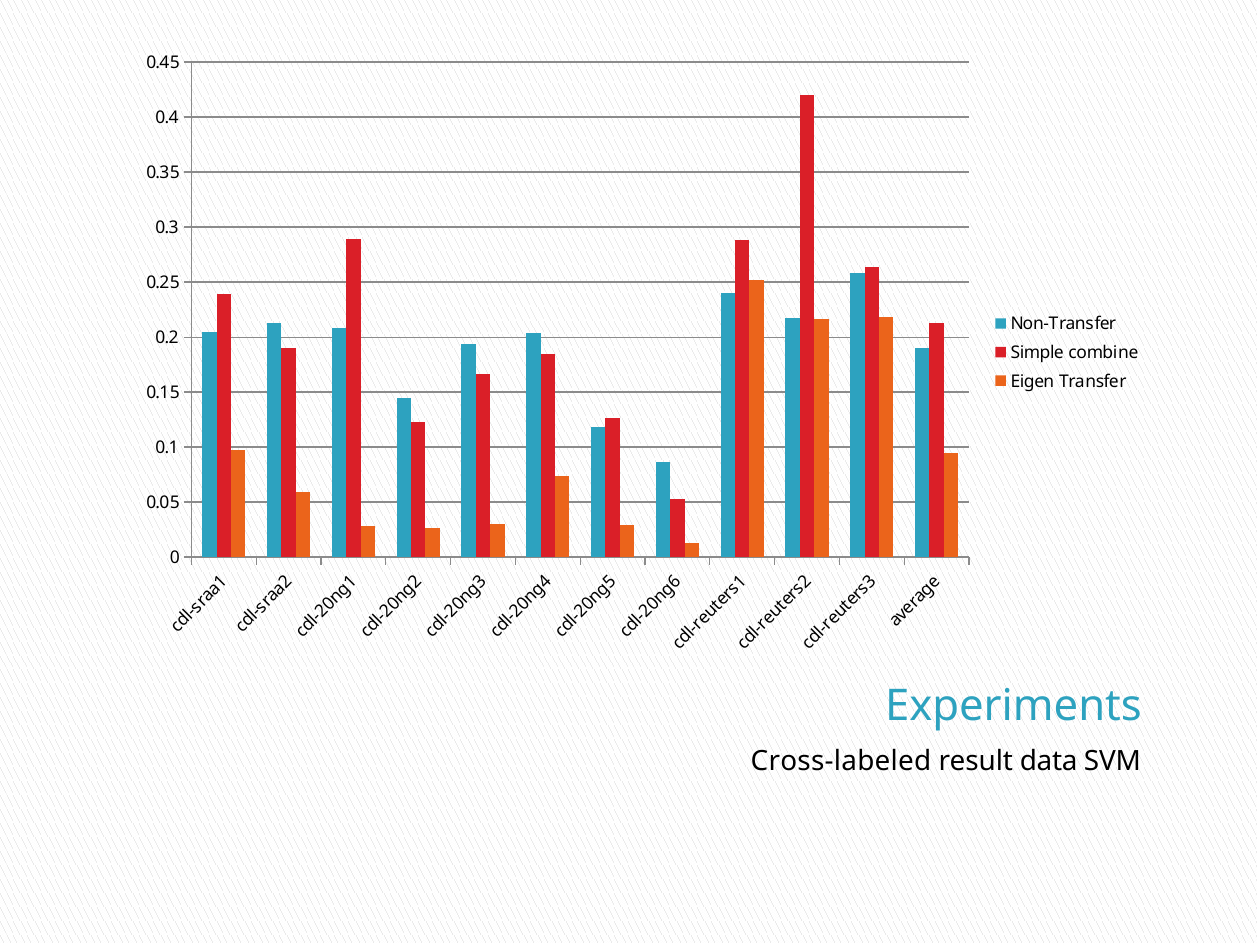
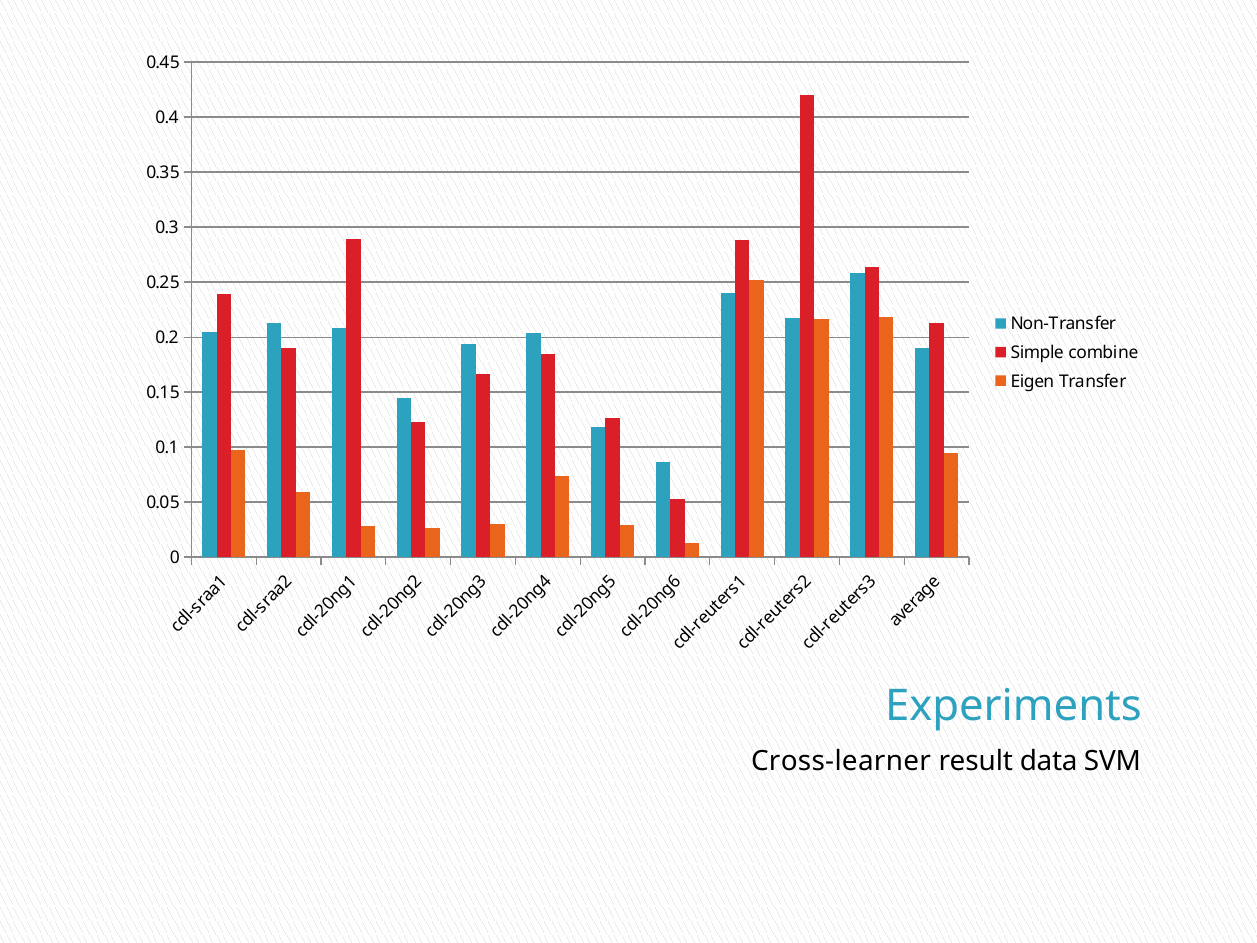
Cross-labeled: Cross-labeled -> Cross-learner (841, 761)
